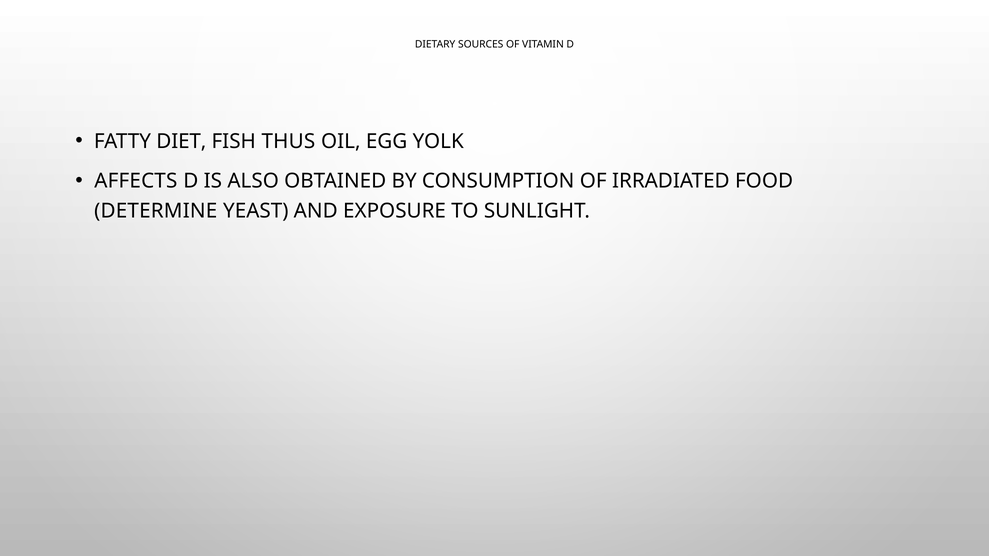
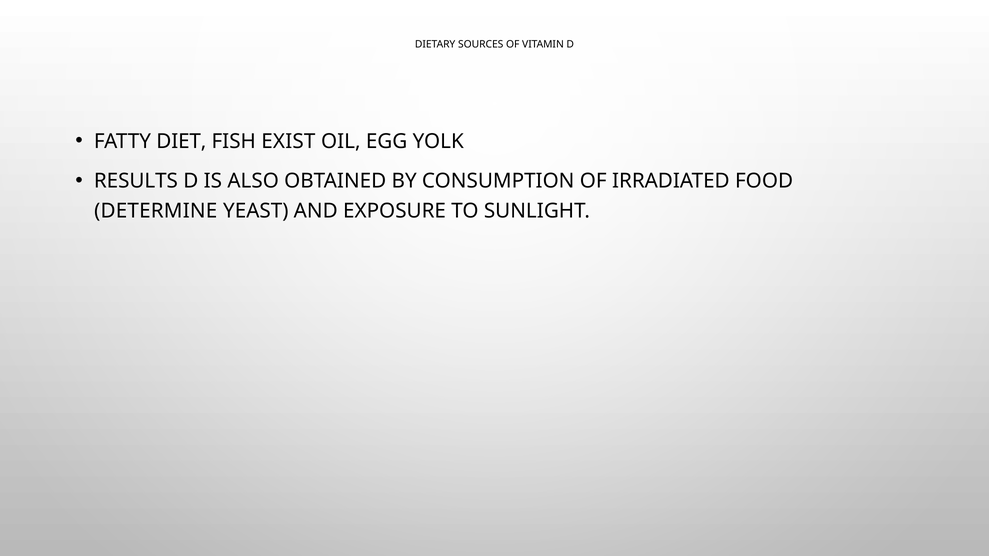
THUS: THUS -> EXIST (288, 141)
AFFECTS: AFFECTS -> RESULTS (136, 181)
